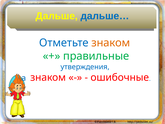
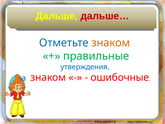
дальше… colour: blue -> red (105, 16)
